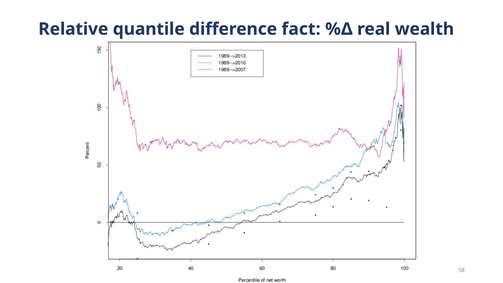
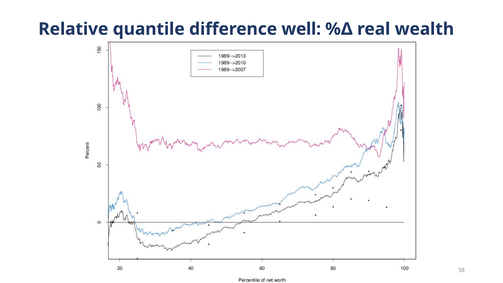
fact: fact -> well (301, 29)
